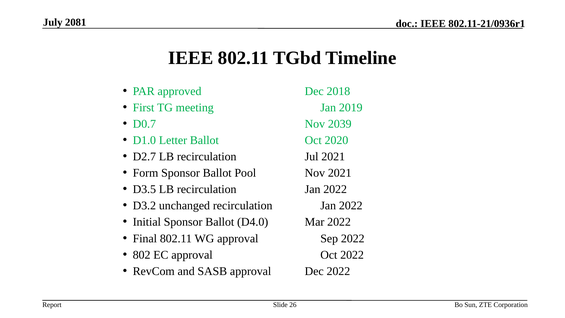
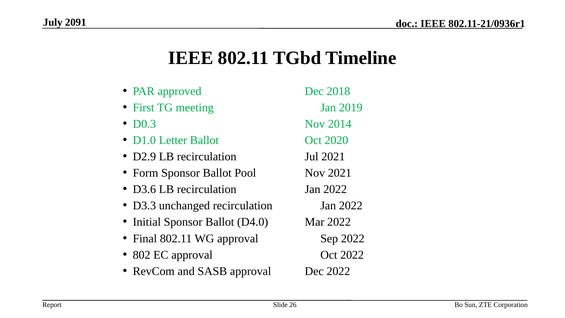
2081: 2081 -> 2091 (76, 22)
D0.7: D0.7 -> D0.3 (144, 124)
2039: 2039 -> 2014 (340, 124)
D2.7: D2.7 -> D2.9 (144, 157)
D3.5: D3.5 -> D3.6 (144, 189)
D3.2: D3.2 -> D3.3 (144, 206)
